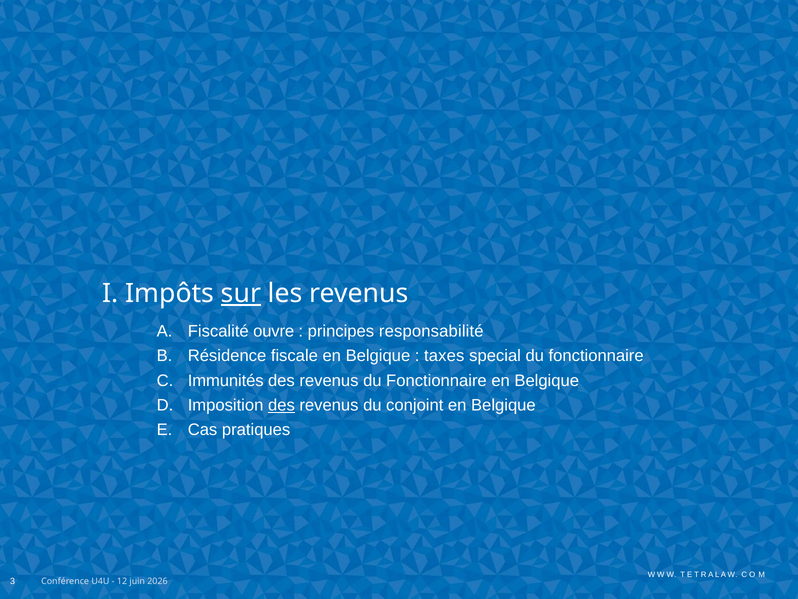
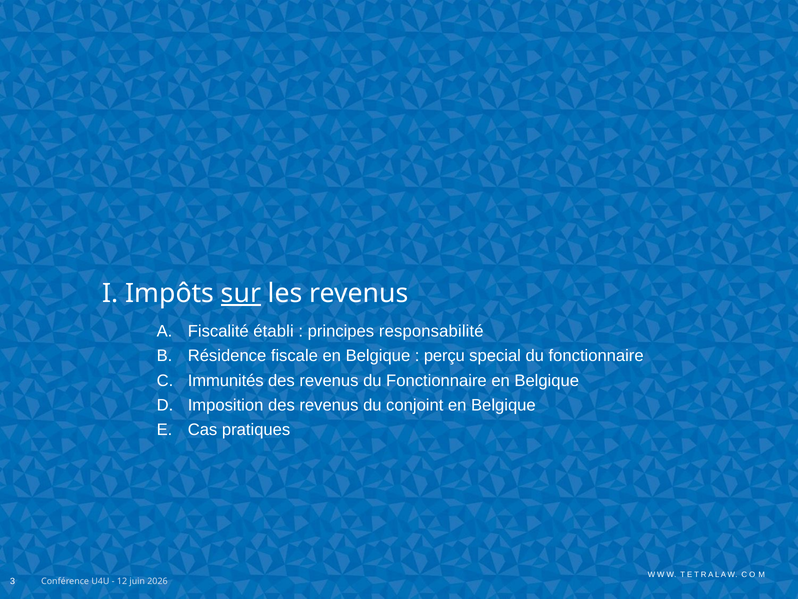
ouvre: ouvre -> établi (274, 331)
taxes: taxes -> perçu (444, 356)
des underline: present -> none (281, 405)
